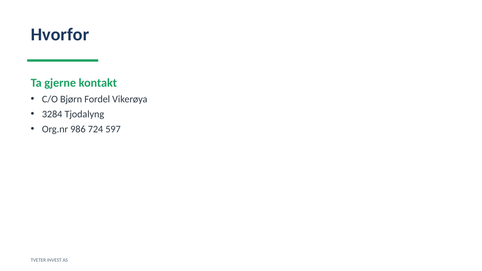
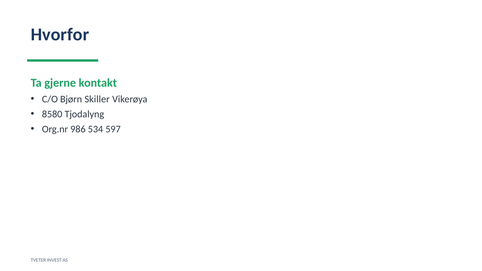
Fordel: Fordel -> Skiller (97, 99)
3284: 3284 -> 8580 (52, 114)
724: 724 -> 534 (95, 129)
